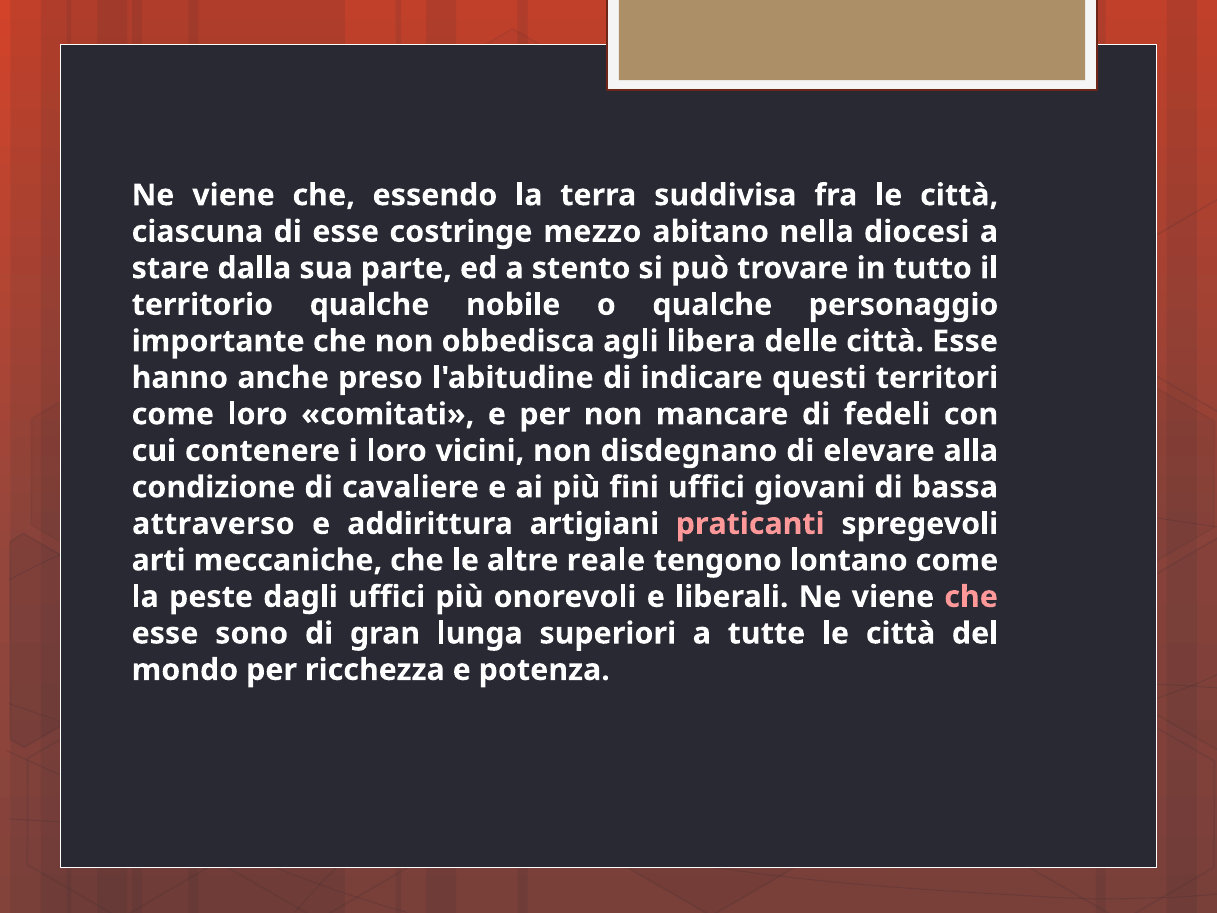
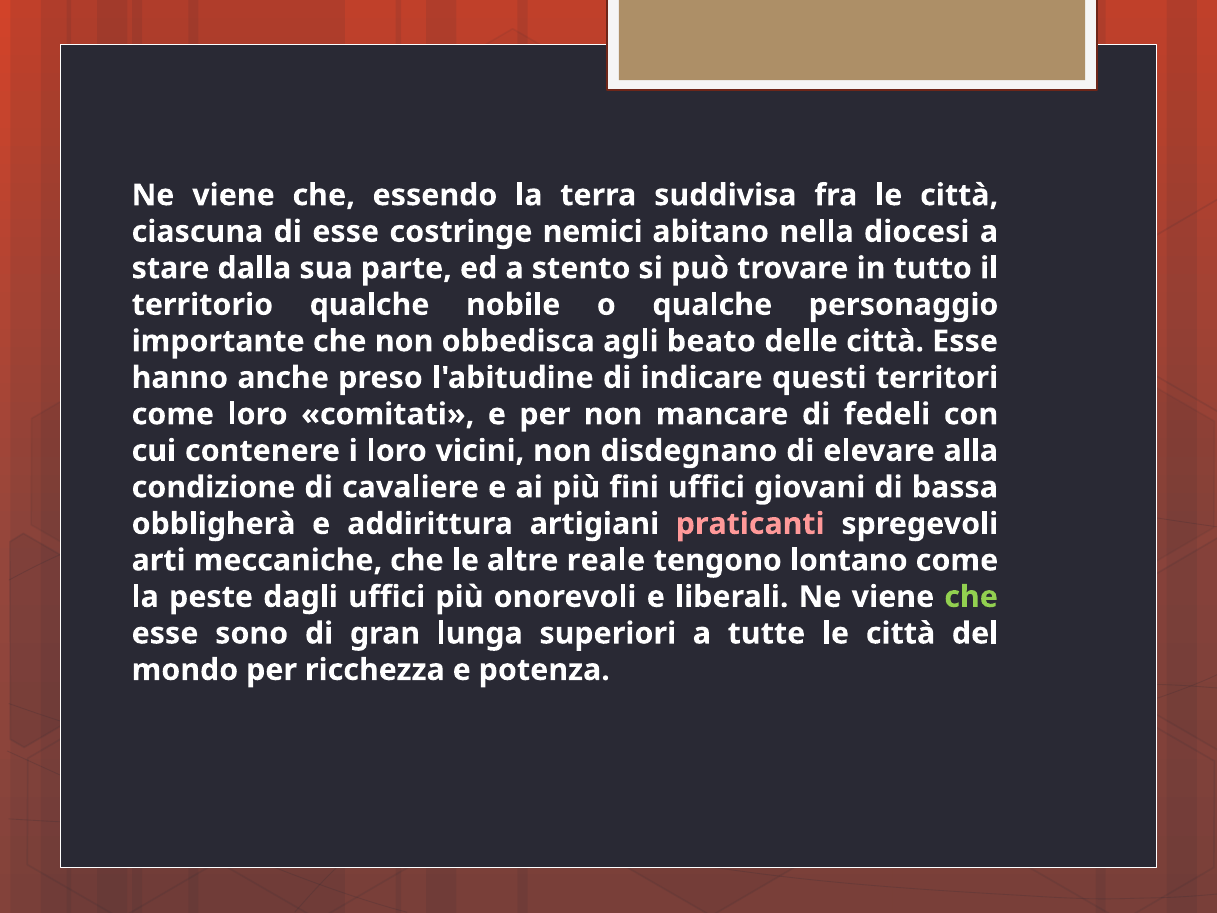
mezzo: mezzo -> nemici (593, 232)
libera: libera -> beato (711, 341)
attraverso: attraverso -> obbligherà (214, 524)
che colour: pink -> light green (971, 597)
